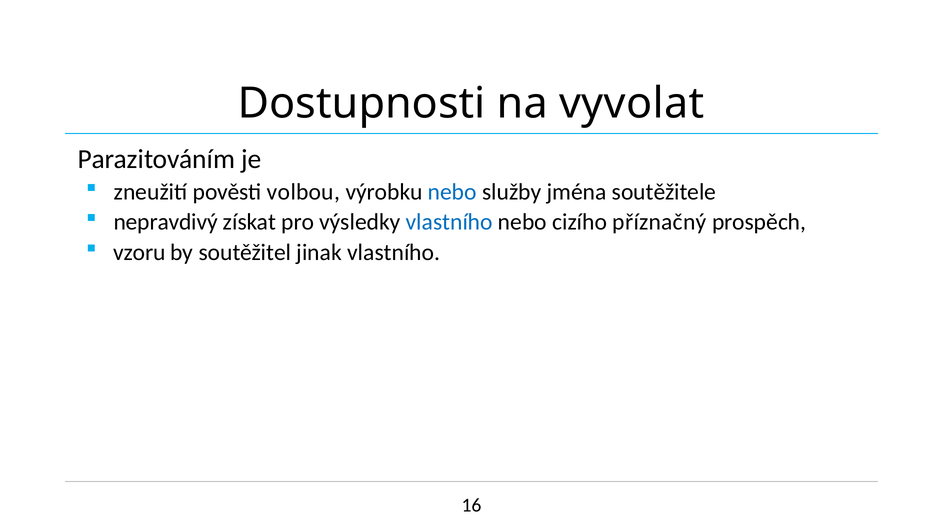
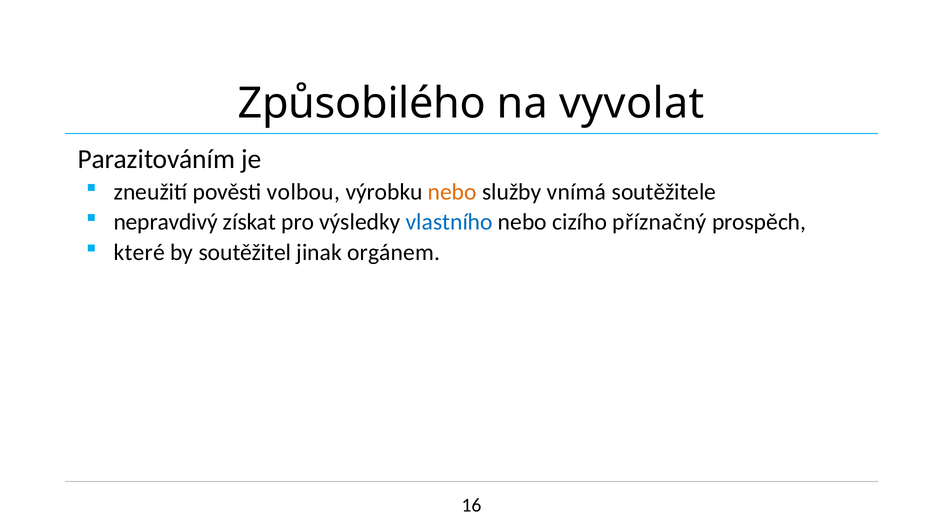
Dostupnosti: Dostupnosti -> Způsobilého (362, 104)
nebo colour: blue -> orange (452, 192)
jména: jména -> vnímá (576, 192)
vzoru: vzoru -> které (139, 253)
jinak vlastního: vlastního -> orgánem (394, 253)
